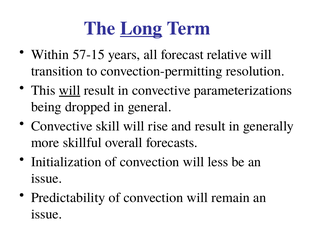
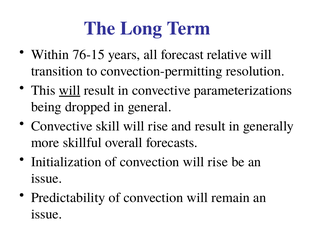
Long underline: present -> none (141, 28)
57-15: 57-15 -> 76-15 (89, 55)
convection will less: less -> rise (218, 162)
